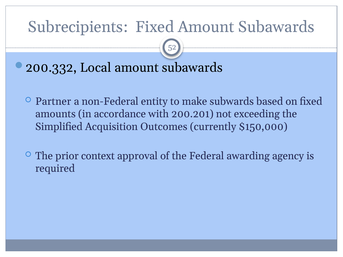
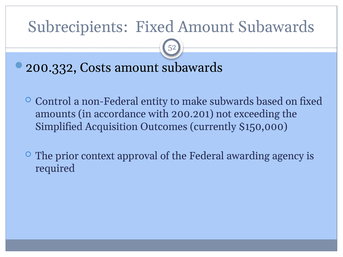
Local: Local -> Costs (96, 68)
Partner: Partner -> Control (53, 102)
